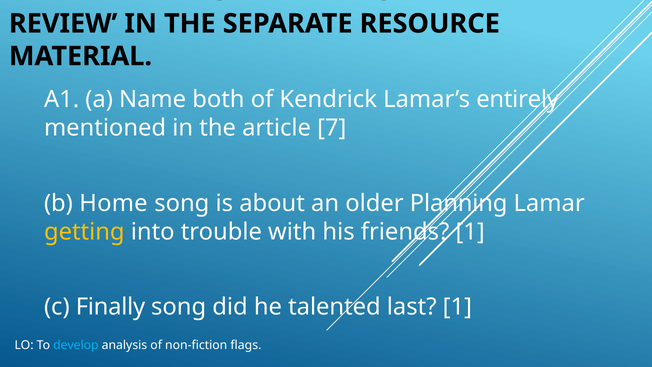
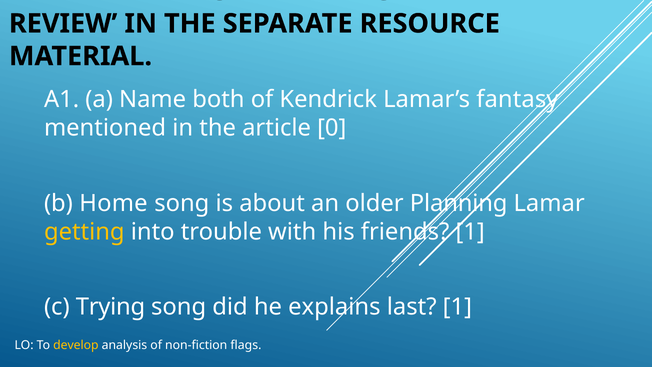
entirely: entirely -> fantasy (517, 99)
7: 7 -> 0 (332, 128)
Finally: Finally -> Trying (110, 307)
talented: talented -> explains (334, 307)
develop colour: light blue -> yellow (76, 345)
